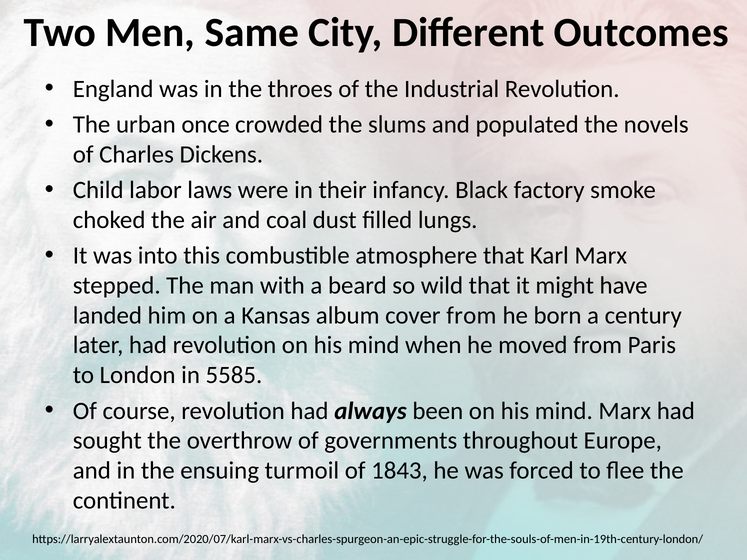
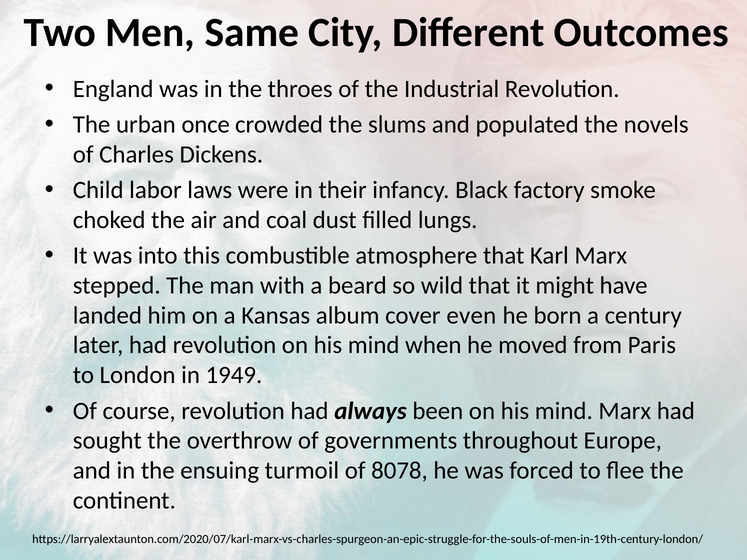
cover from: from -> even (471, 316)
5585: 5585 -> 1949 (234, 375)
1843: 1843 -> 8078 (399, 471)
